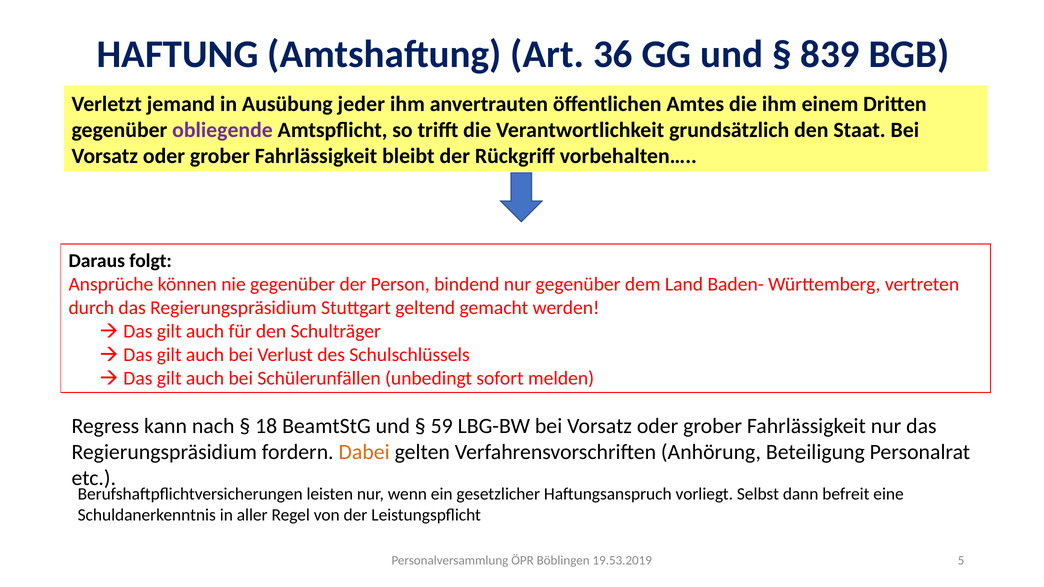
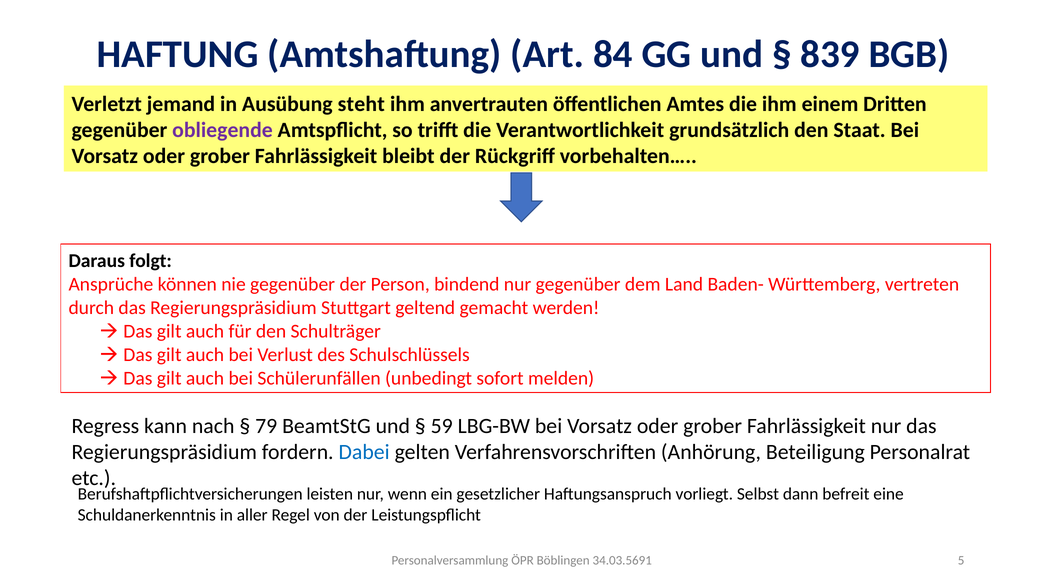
36: 36 -> 84 (613, 55)
jeder: jeder -> steht (361, 104)
18: 18 -> 79 (266, 426)
Dabei colour: orange -> blue (364, 452)
19.53.2019: 19.53.2019 -> 34.03.5691 (622, 561)
